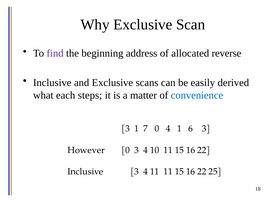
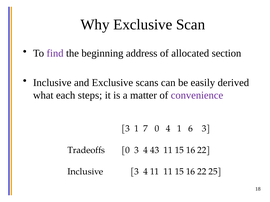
reverse: reverse -> section (226, 53)
convenience colour: blue -> purple (197, 95)
However: However -> Tradeoffs (86, 150)
10: 10 -> 43 (155, 150)
